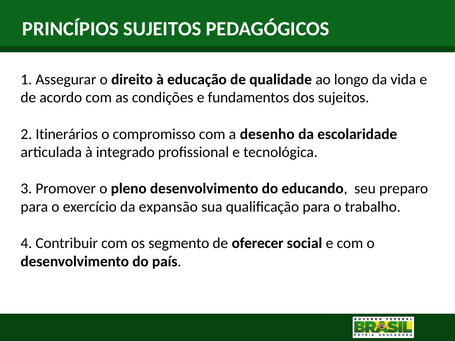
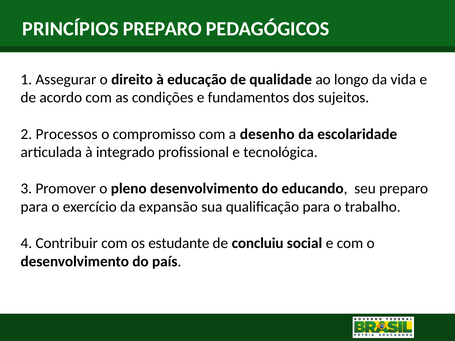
PRINCÍPIOS SUJEITOS: SUJEITOS -> PREPARO (162, 29)
Itinerários: Itinerários -> Processos (67, 134)
segmento: segmento -> estudante (179, 243)
oferecer: oferecer -> concluiu (258, 243)
